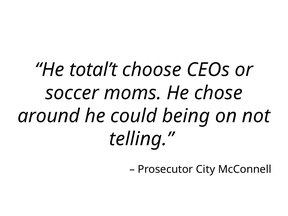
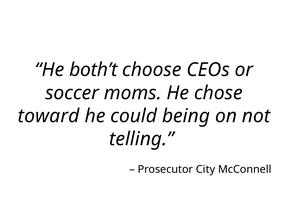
total’t: total’t -> both’t (93, 70)
around: around -> toward (49, 116)
